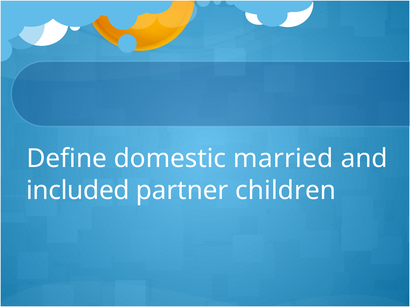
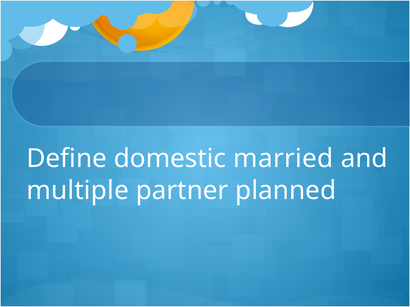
included: included -> multiple (78, 191)
children: children -> planned (286, 191)
